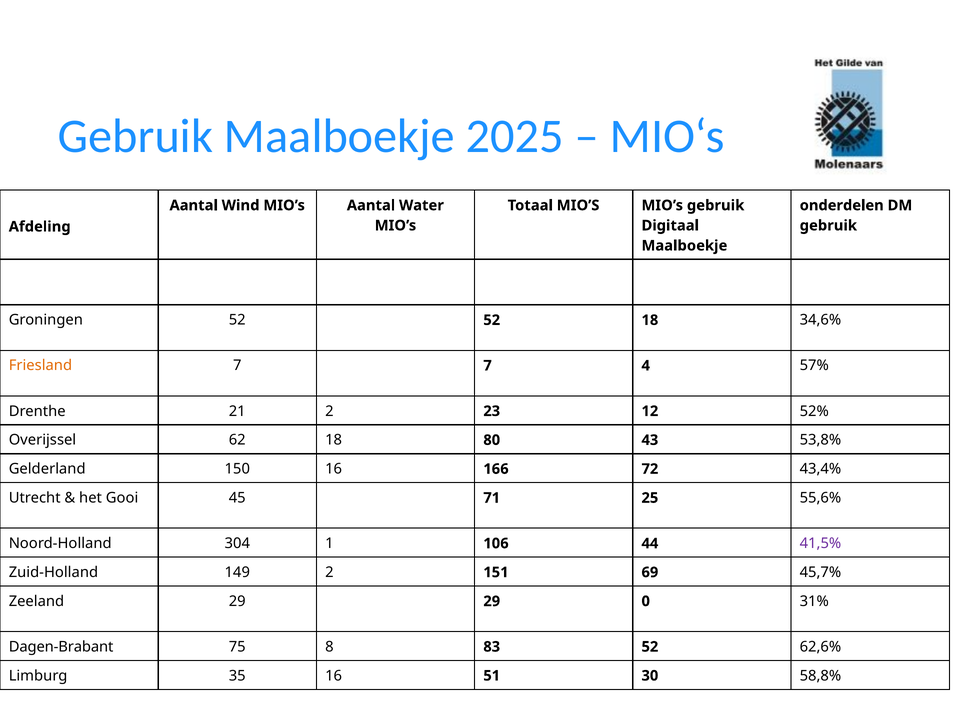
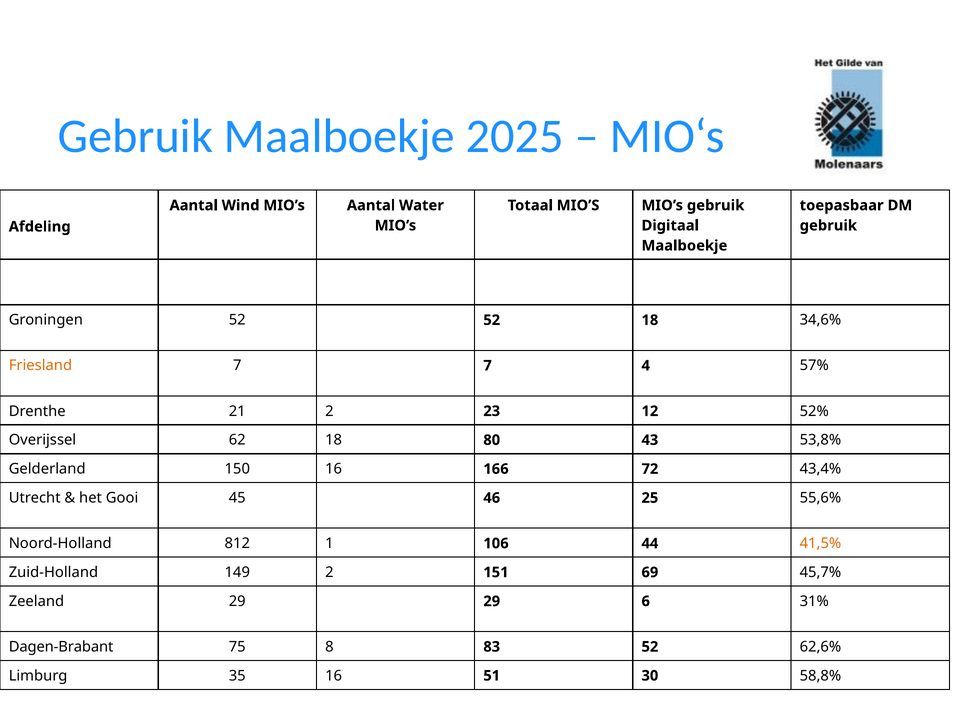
onderdelen: onderdelen -> toepasbaar (842, 205)
71: 71 -> 46 (492, 498)
304: 304 -> 812 (237, 544)
41,5% colour: purple -> orange (820, 544)
0: 0 -> 6 (646, 601)
